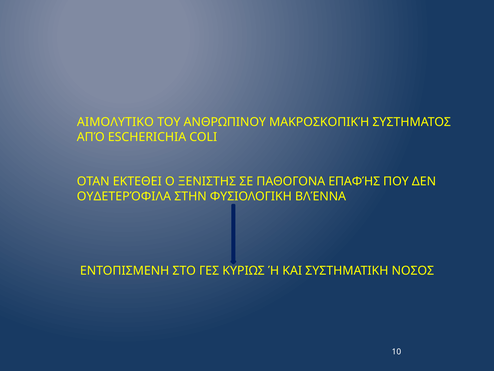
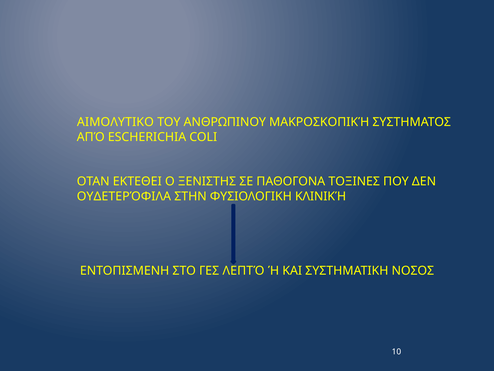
ΕΠΑΦΉΣ: ΕΠΑΦΉΣ -> ΤΟΞΙΝΕΣ (354, 181)
ΒΛΈΝΝΑ: ΒΛΈΝΝΑ -> ΚΛΙΝΙΚΉ (321, 196)
ΚΥΡΙΩΣ: ΚΥΡΙΩΣ -> ΛΕΠΤΌ (243, 270)
